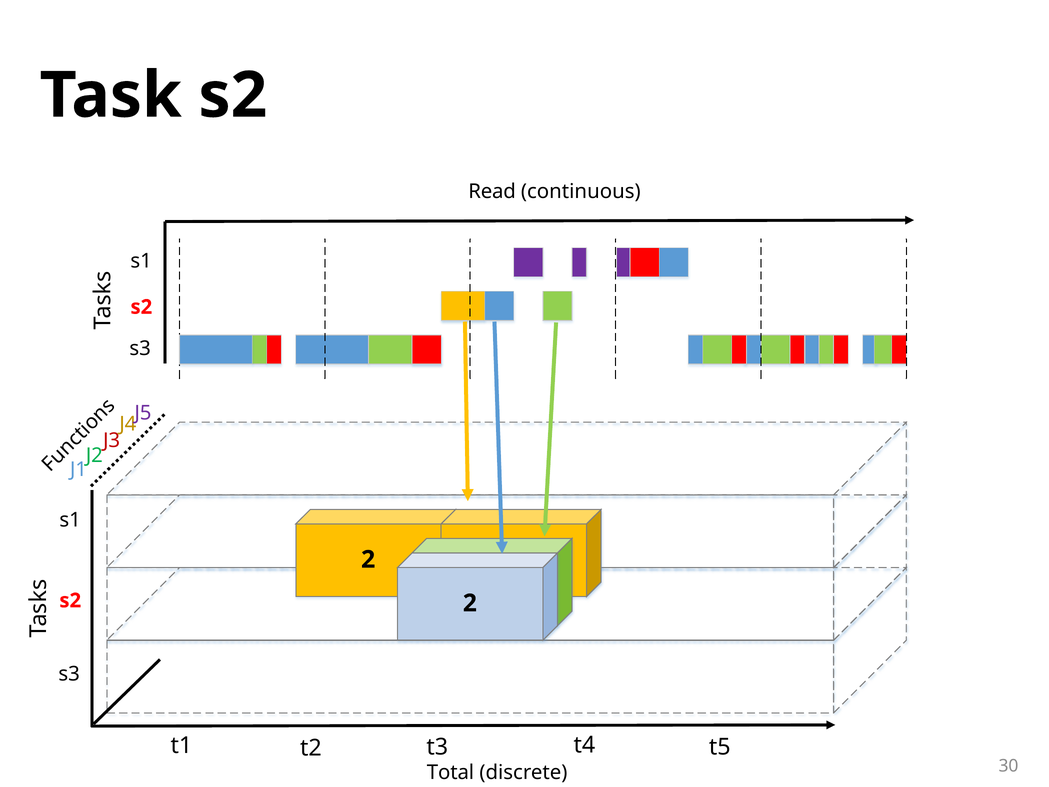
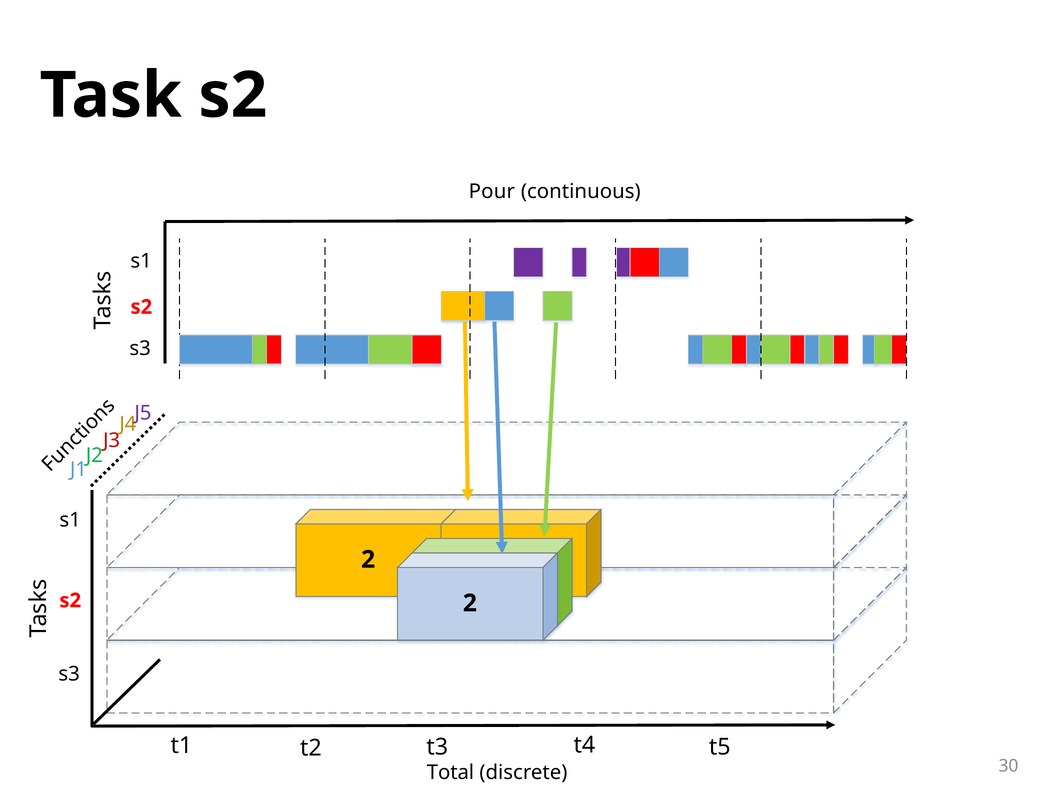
Read: Read -> Pour (492, 192)
